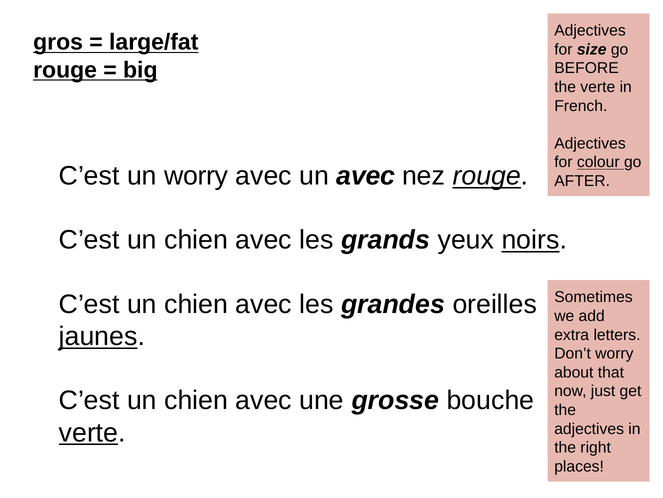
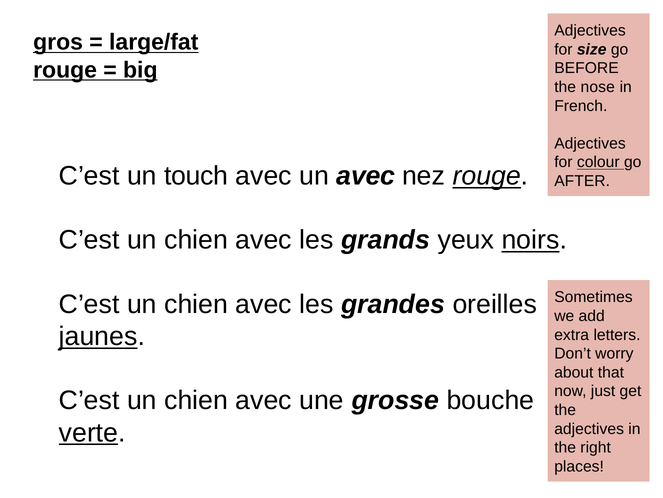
the verte: verte -> nose (598, 87)
un worry: worry -> touch (196, 176)
